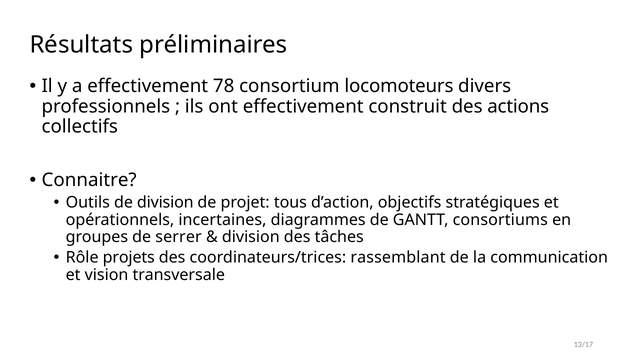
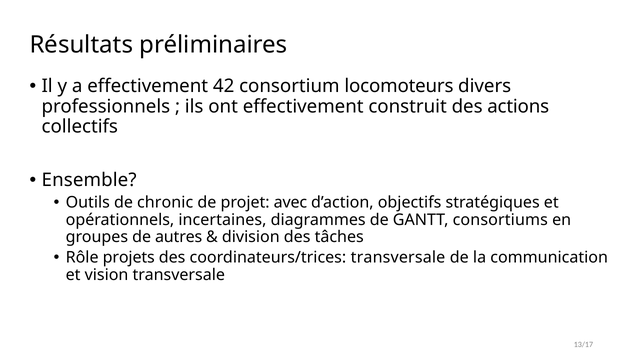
78: 78 -> 42 (224, 86)
Connaitre: Connaitre -> Ensemble (89, 180)
de division: division -> chronic (165, 202)
tous: tous -> avec (290, 202)
serrer: serrer -> autres (179, 237)
coordinateurs/trices rassemblant: rassemblant -> transversale (398, 258)
